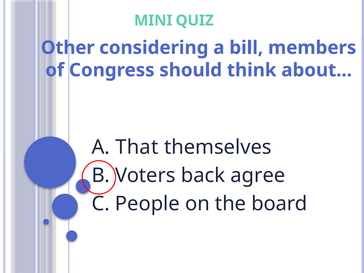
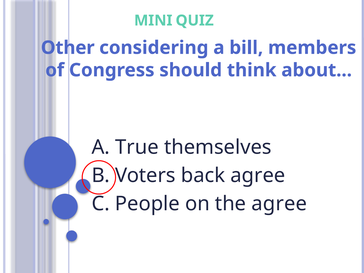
That: That -> True (137, 147)
the board: board -> agree (279, 204)
